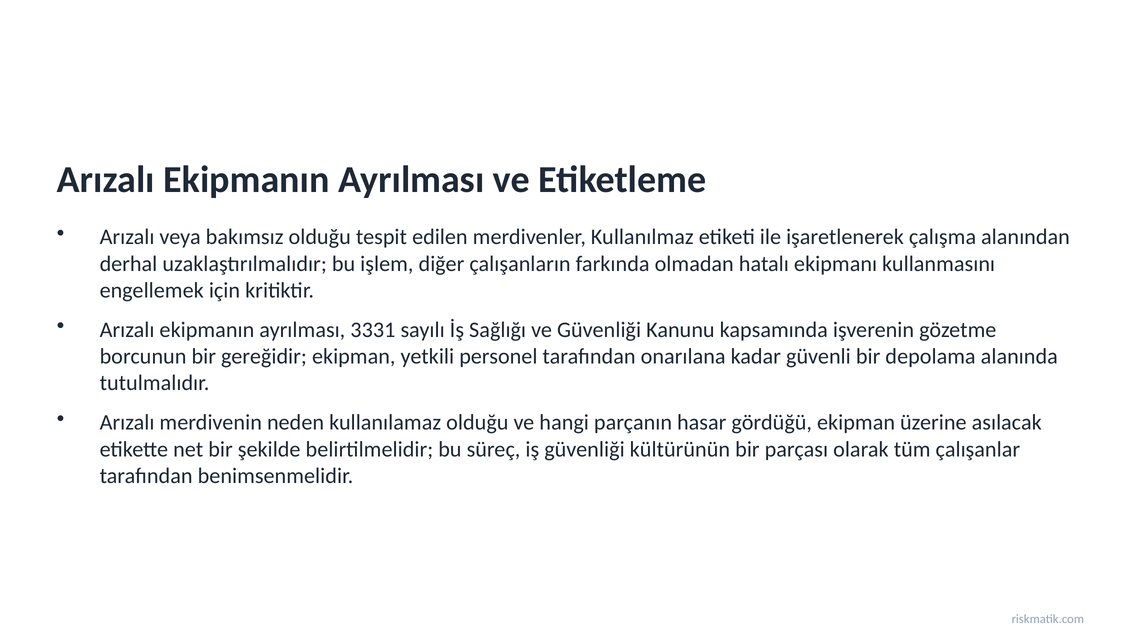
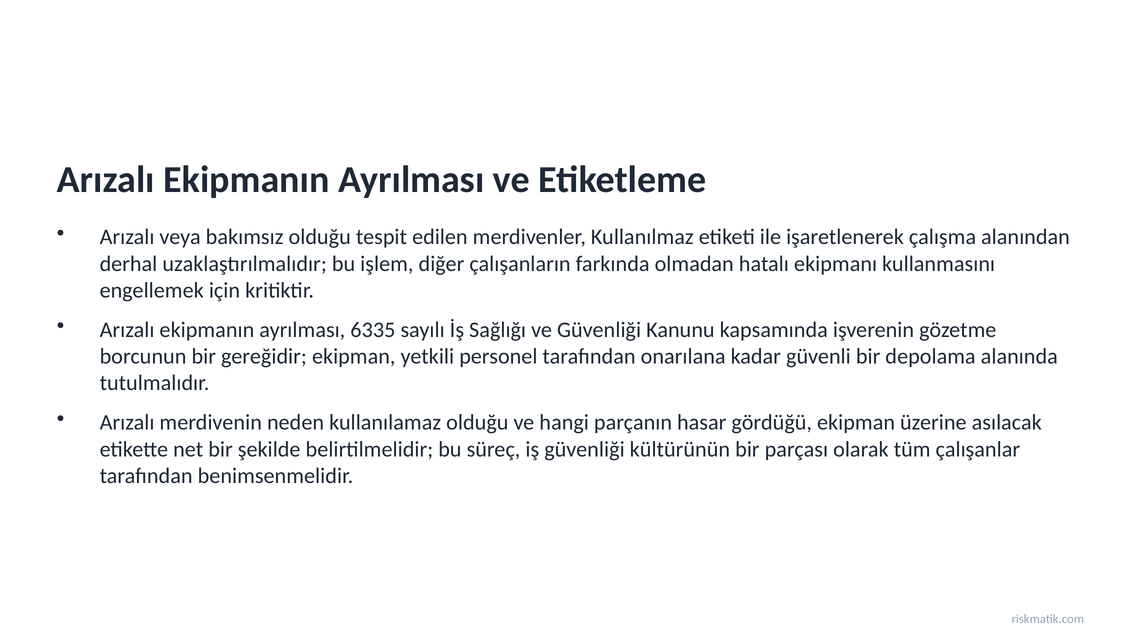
3331: 3331 -> 6335 (373, 330)
